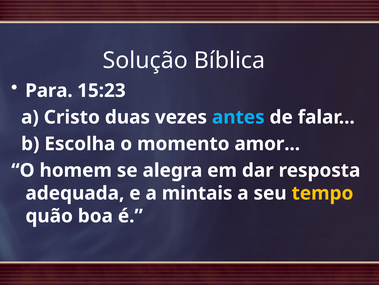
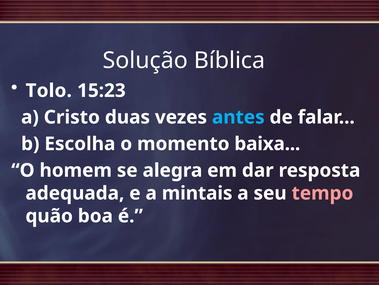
Para: Para -> Tolo (49, 90)
amor: amor -> baixa (267, 143)
tempo colour: yellow -> pink (322, 193)
